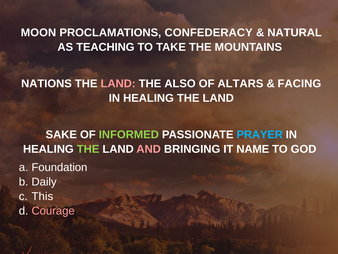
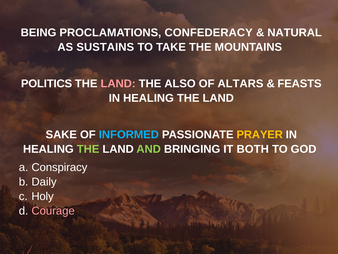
MOON: MOON -> BEING (39, 33)
TEACHING: TEACHING -> SUSTAINS (105, 47)
NATIONS: NATIONS -> POLITICS (47, 84)
FACING: FACING -> FEASTS (299, 84)
INFORMED colour: light green -> light blue (129, 134)
PRAYER colour: light blue -> yellow (260, 134)
AND colour: pink -> light green (149, 149)
NAME: NAME -> BOTH (253, 149)
Foundation: Foundation -> Conspiracy (59, 167)
This: This -> Holy (43, 196)
